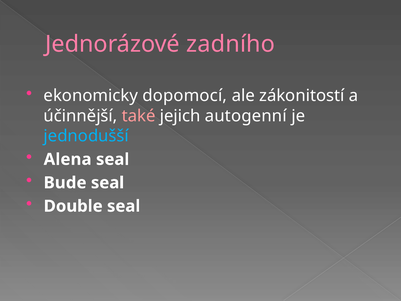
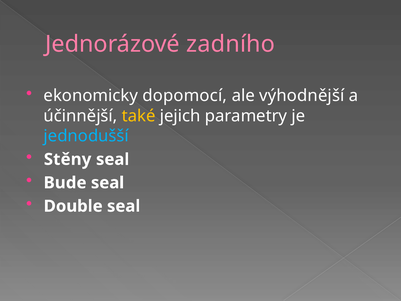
zákonitostí: zákonitostí -> výhodnější (302, 96)
také colour: pink -> yellow (139, 116)
autogenní: autogenní -> parametry (246, 116)
Alena: Alena -> Stěny (68, 159)
